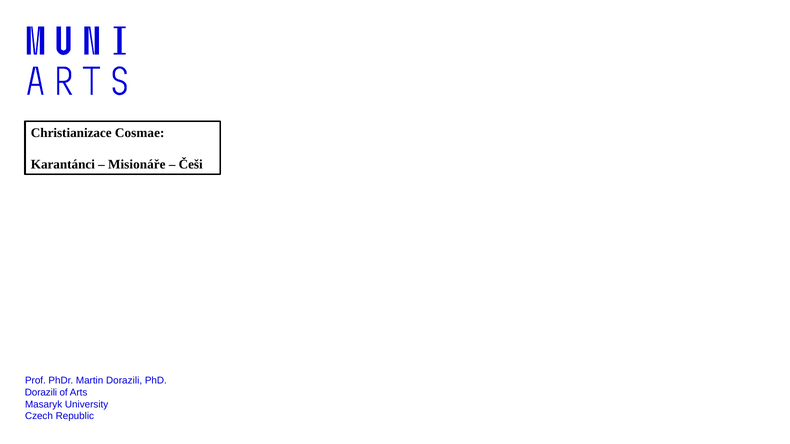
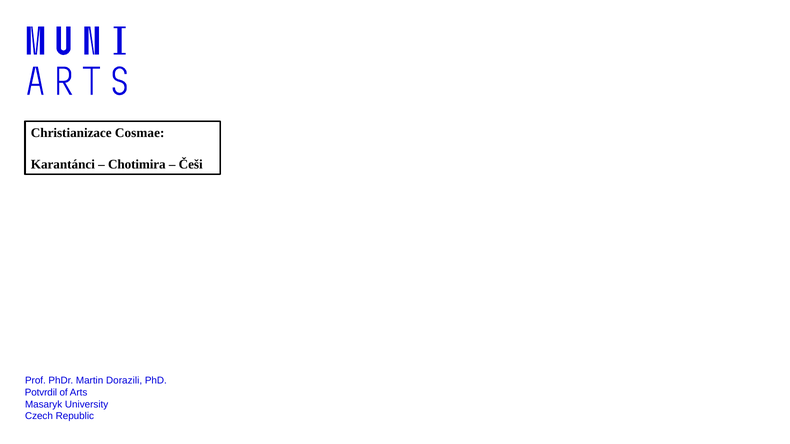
Misionáře: Misionáře -> Chotimira (137, 165)
Dorazili: Dorazili -> Potvrdil (41, 393)
